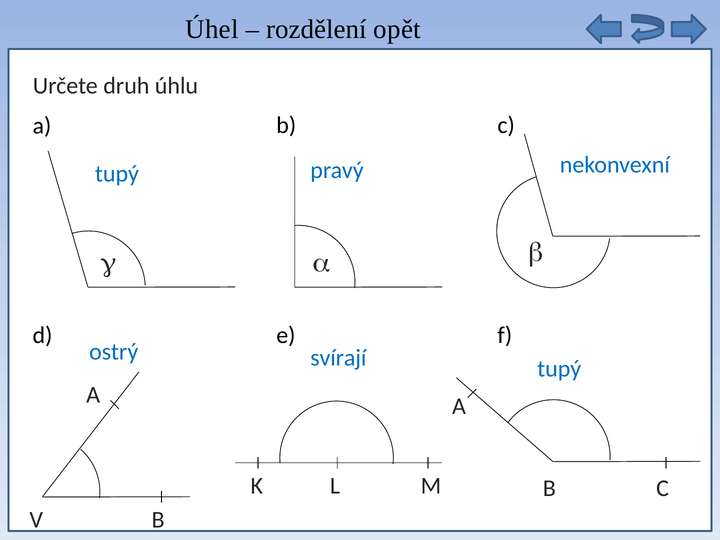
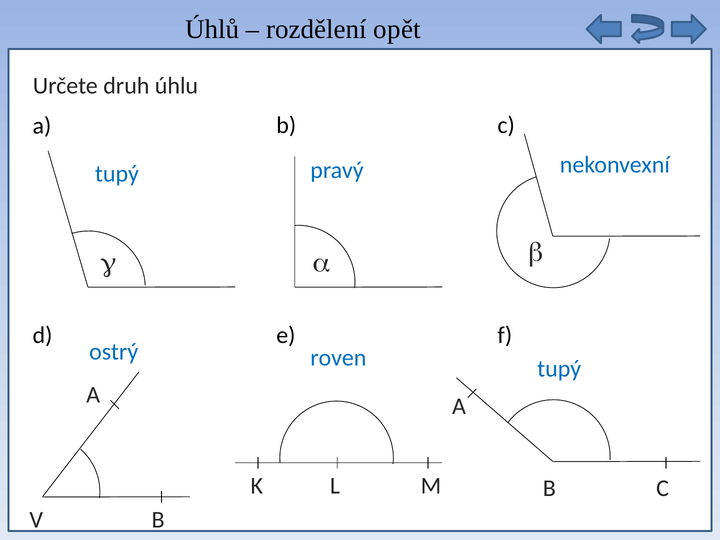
Úhel: Úhel -> Úhlů (212, 29)
svírají: svírají -> roven (338, 358)
